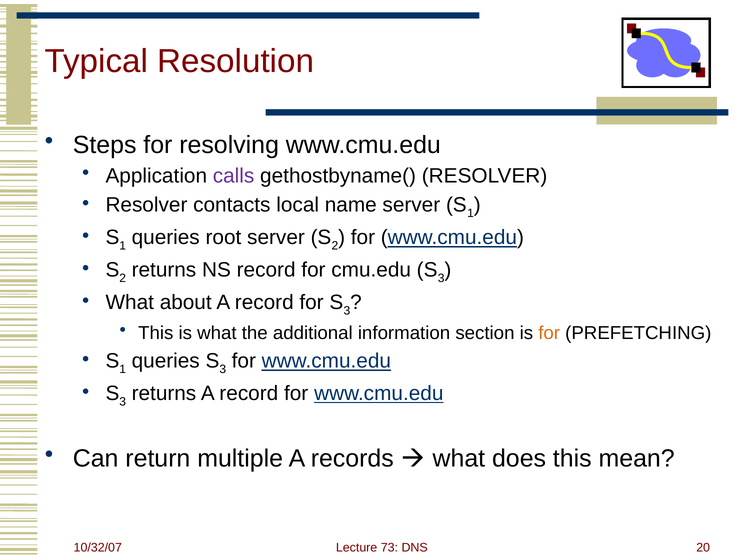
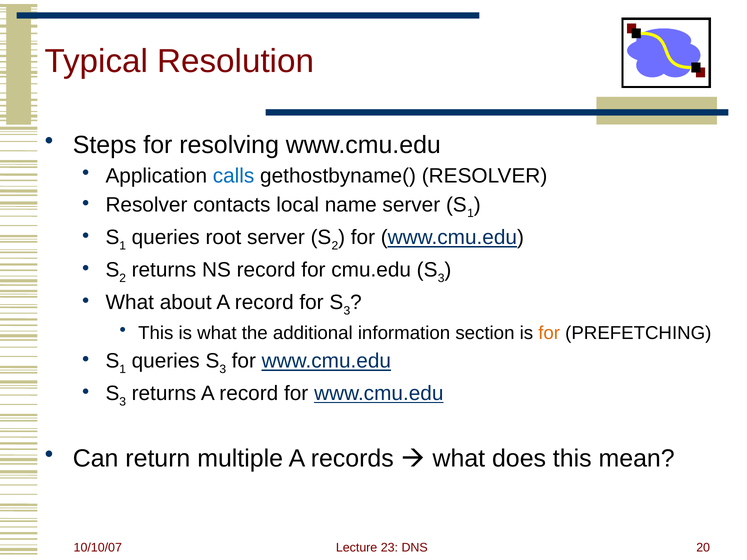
calls colour: purple -> blue (234, 176)
10/32/07: 10/32/07 -> 10/10/07 (98, 548)
73: 73 -> 23 (389, 548)
